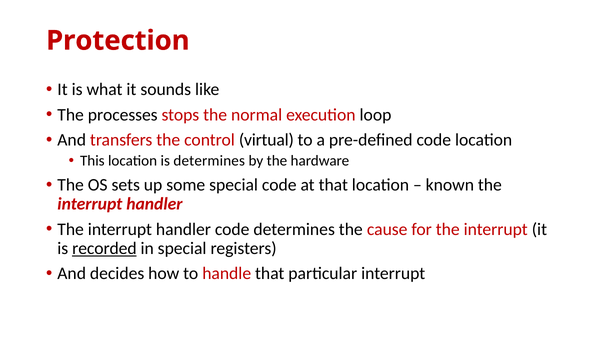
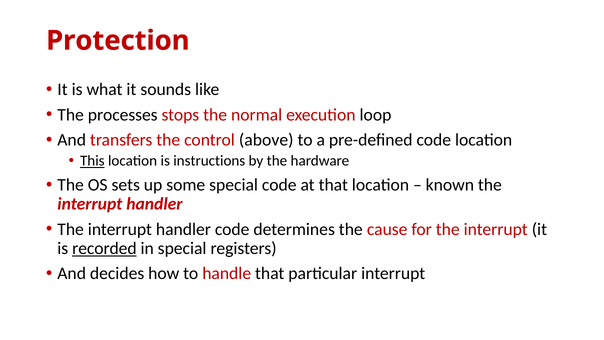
virtual: virtual -> above (266, 140)
This underline: none -> present (92, 161)
is determines: determines -> instructions (209, 161)
